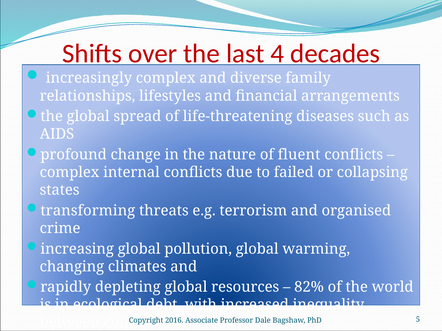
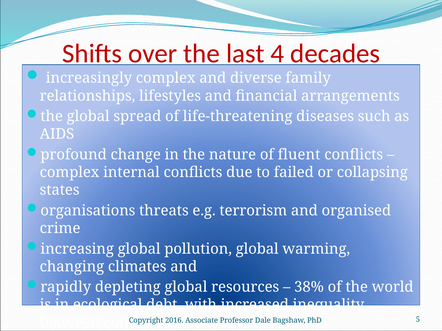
transforming: transforming -> organisations (88, 211)
82%: 82% -> 38% (309, 288)
